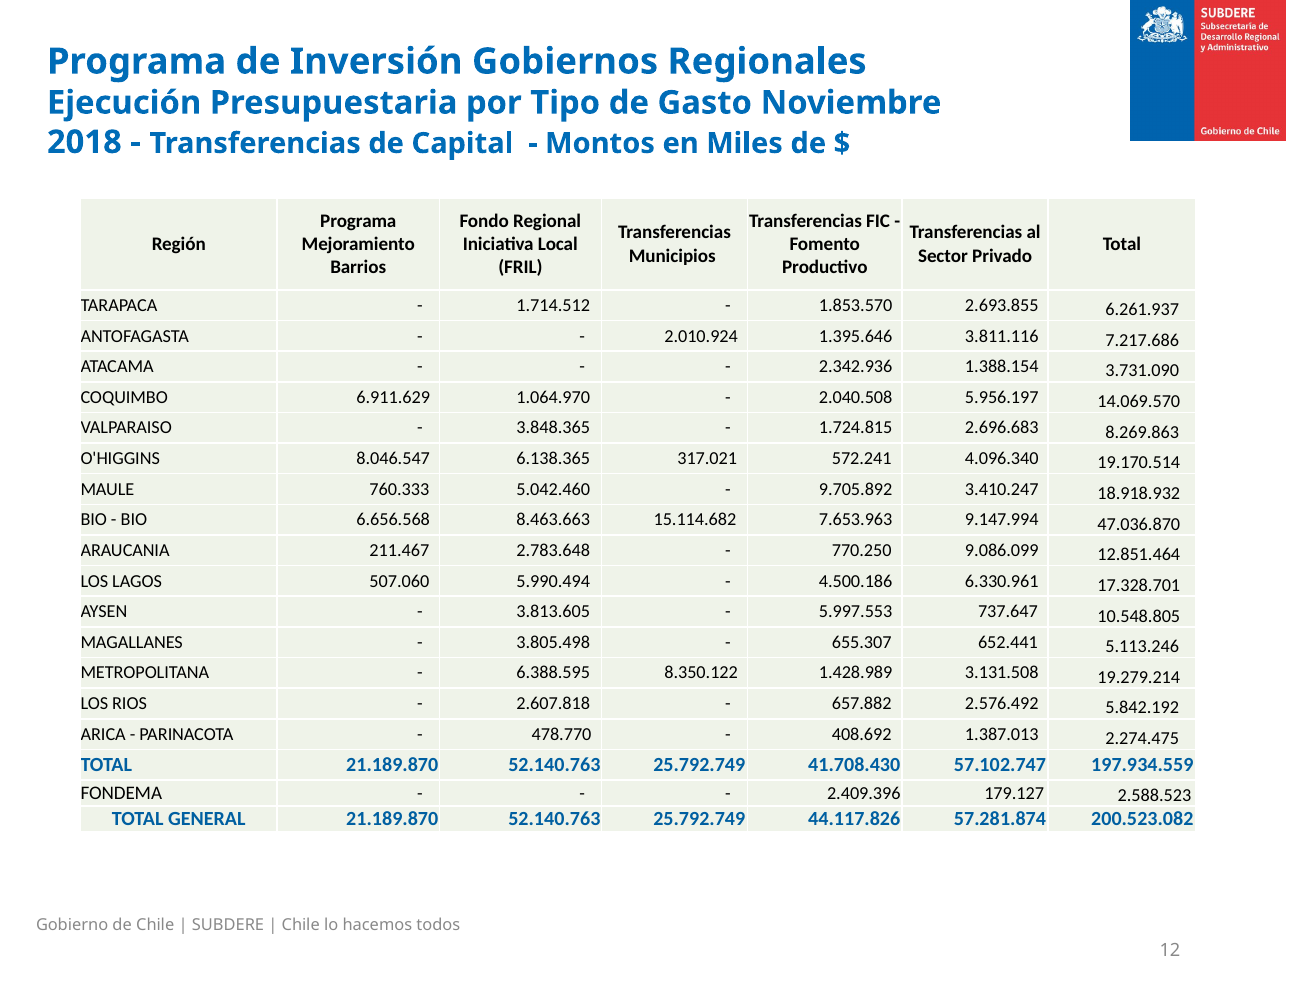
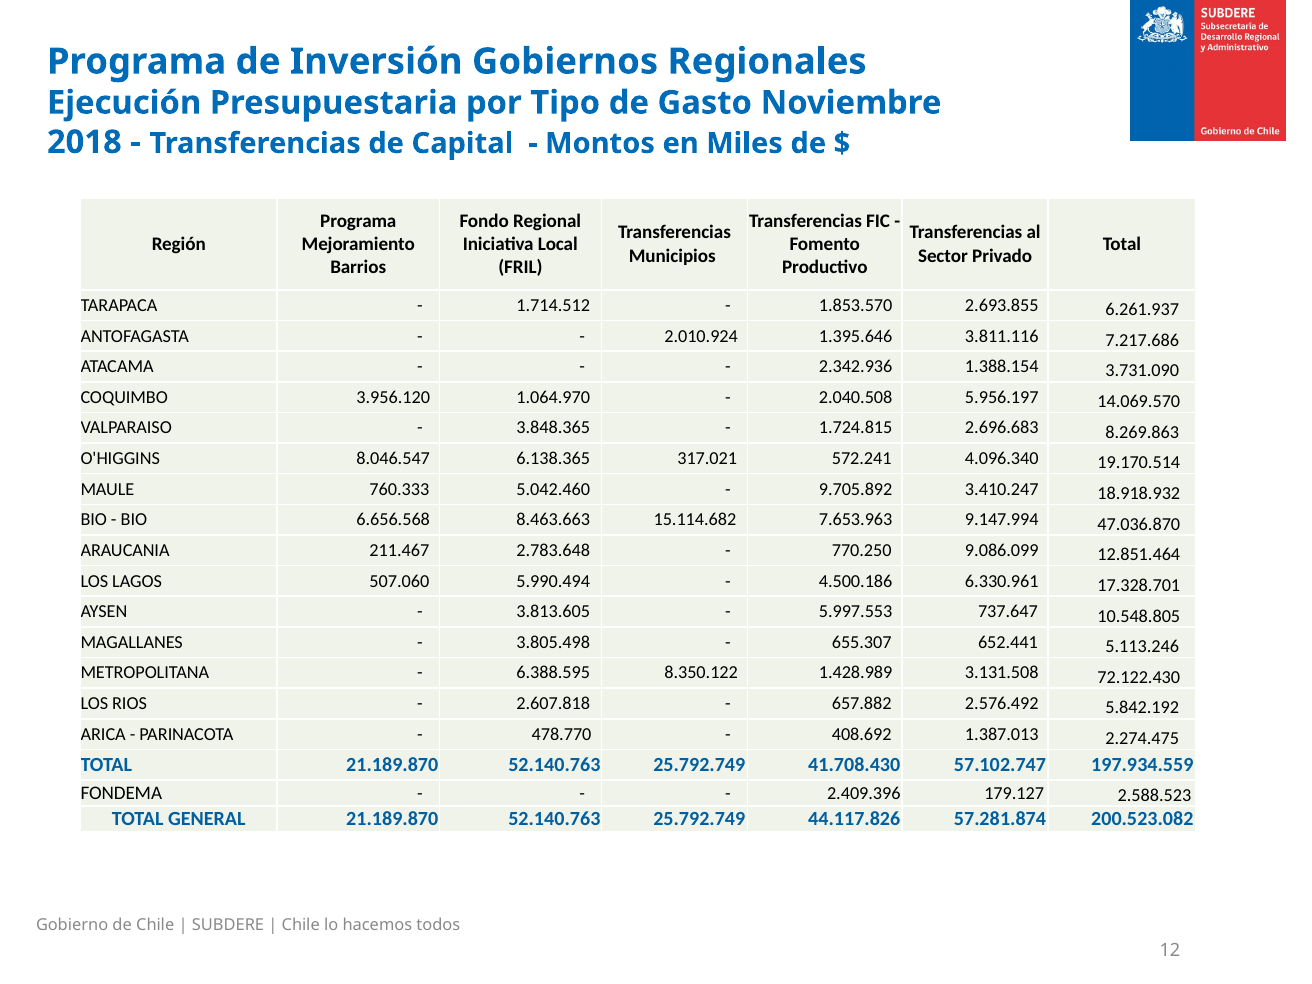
6.911.629: 6.911.629 -> 3.956.120 (393, 397)
19.279.214: 19.279.214 -> 72.122.430 (1139, 677)
